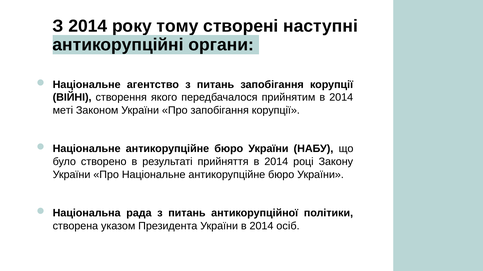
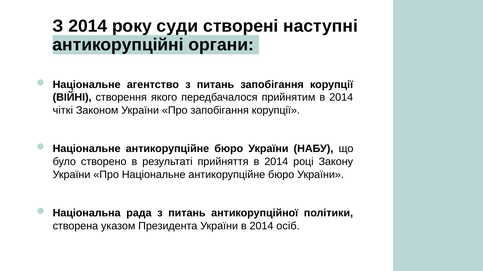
тому: тому -> суди (177, 26)
меті: меті -> чіткі (63, 111)
